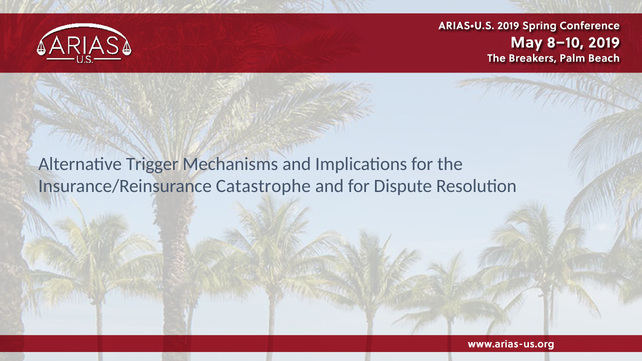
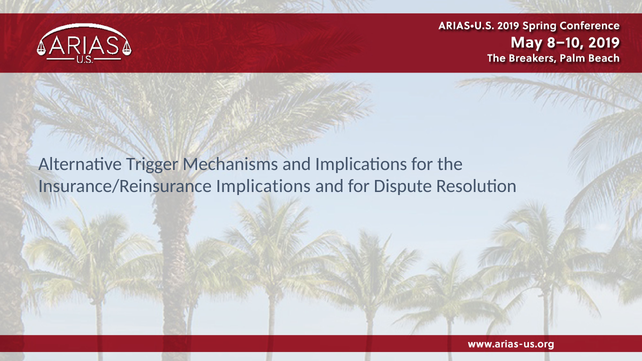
Insurance/Reinsurance Catastrophe: Catastrophe -> Implications (263, 186)
